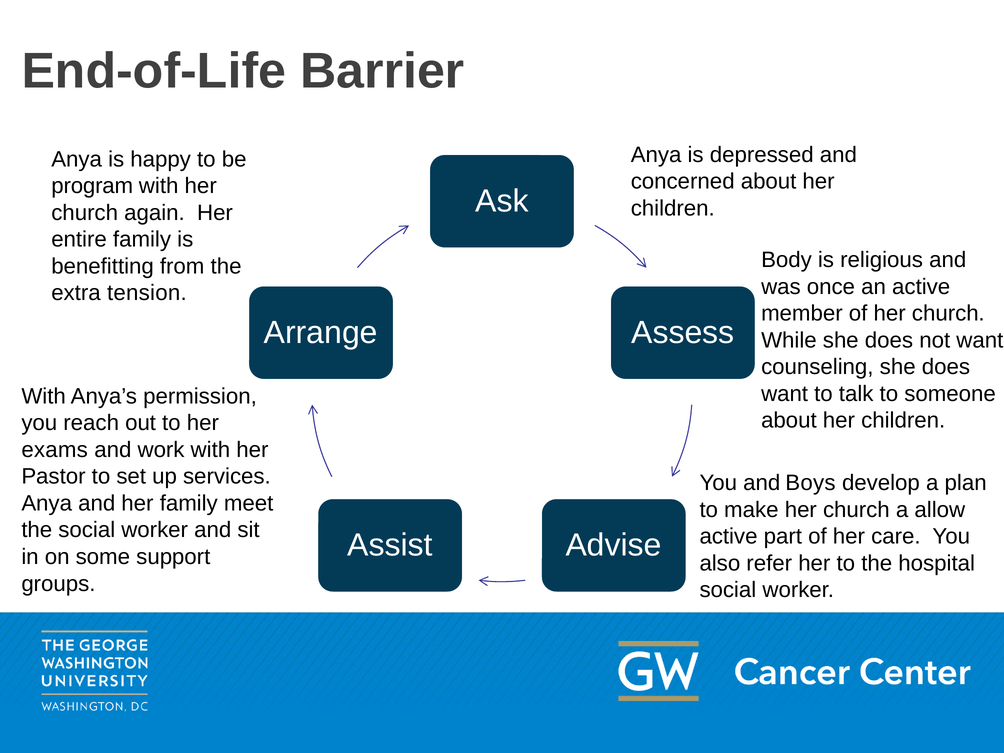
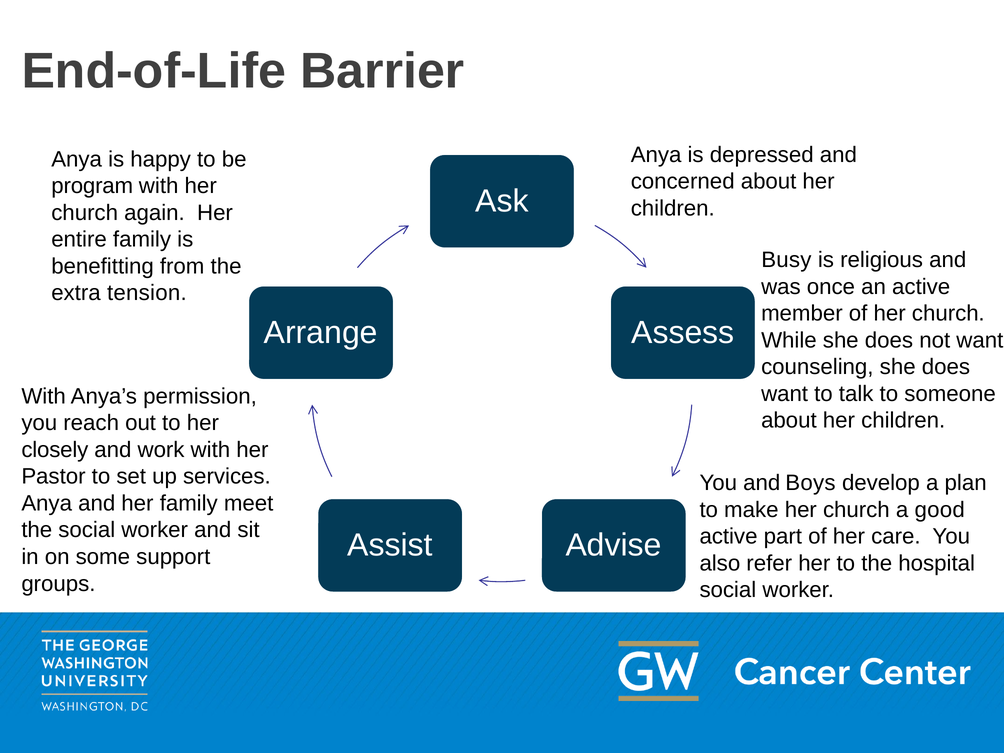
Body: Body -> Busy (786, 260)
exams: exams -> closely (55, 450)
allow: allow -> good (940, 510)
